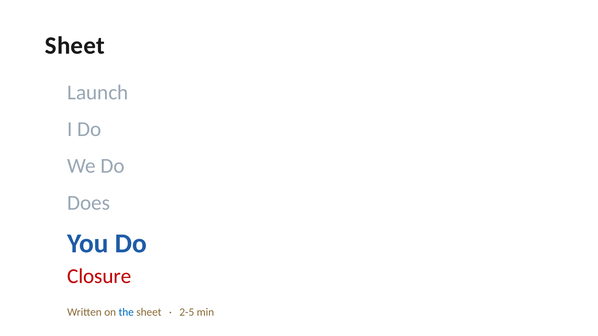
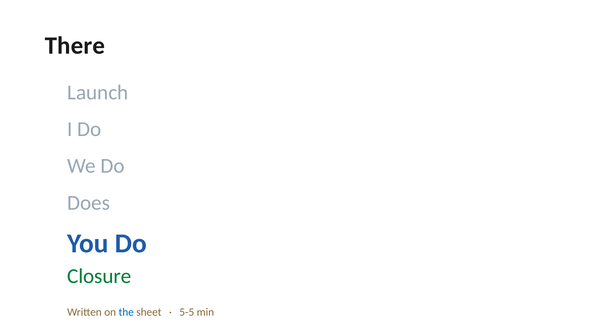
Sheet: Sheet -> There (75, 46)
Closure colour: red -> green (99, 277)
2-5: 2-5 -> 5-5 (187, 312)
